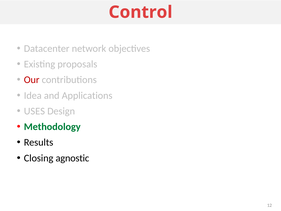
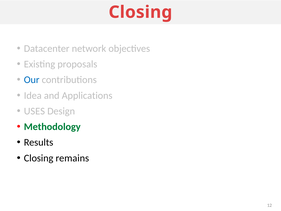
Control: Control -> Closing (140, 12)
Our colour: red -> blue (32, 80)
agnostic: agnostic -> remains (72, 158)
